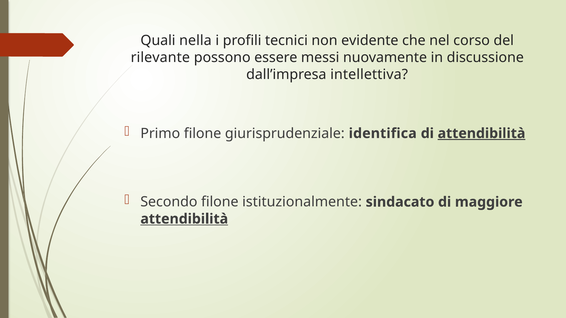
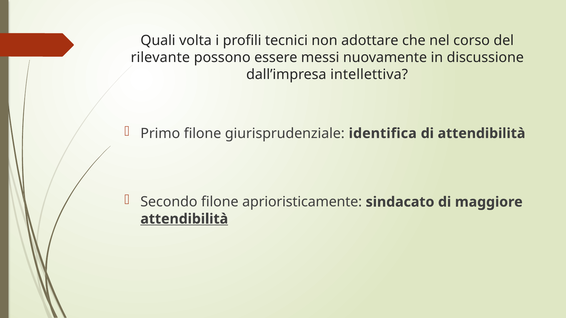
nella: nella -> volta (195, 41)
evidente: evidente -> adottare (370, 41)
attendibilità underline: present -> none (481, 134)
istituzionalmente: istituzionalmente -> aprioristicamente (302, 202)
